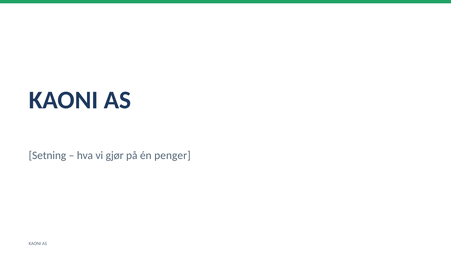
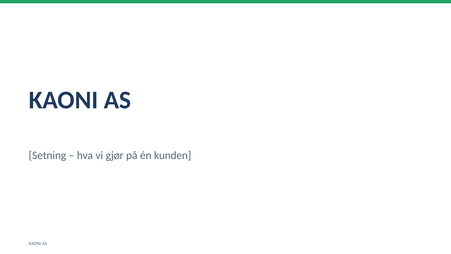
penger: penger -> kunden (173, 155)
